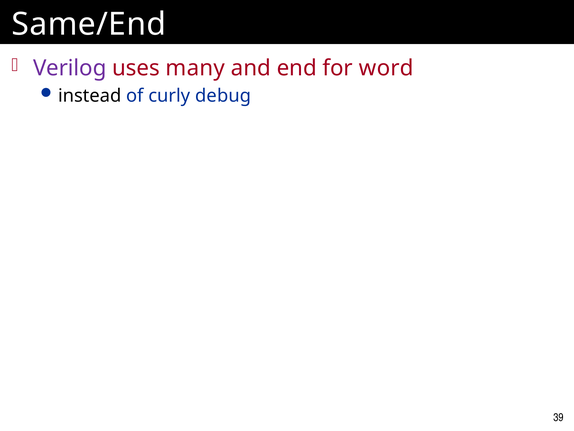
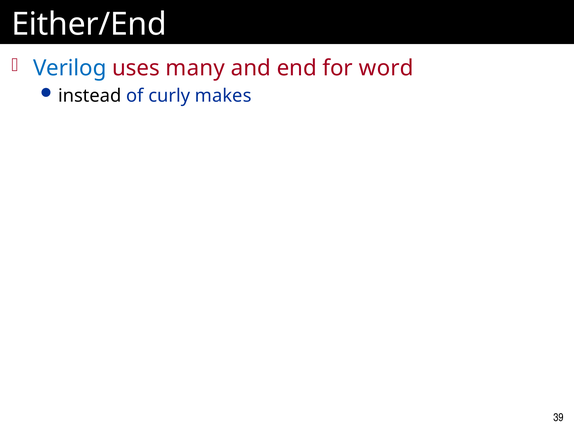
Same/End: Same/End -> Either/End (89, 24)
Verilog colour: purple -> blue (70, 68)
debug: debug -> makes (223, 96)
